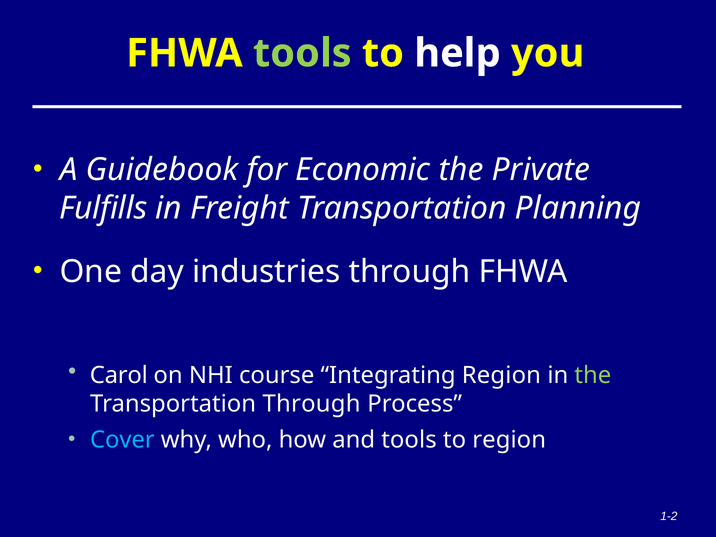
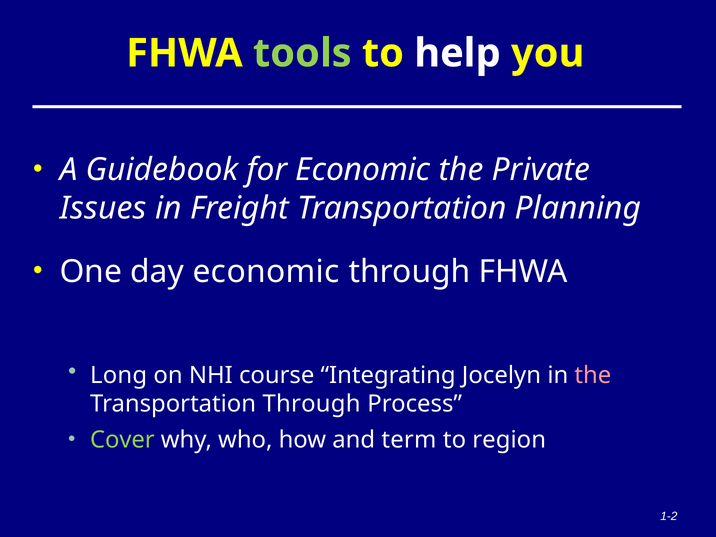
Fulfills: Fulfills -> Issues (103, 208)
day industries: industries -> economic (266, 272)
Carol: Carol -> Long (119, 375)
Integrating Region: Region -> Jocelyn (501, 375)
the colour: light green -> pink (593, 375)
Cover colour: light blue -> light green (122, 440)
and tools: tools -> term (409, 440)
